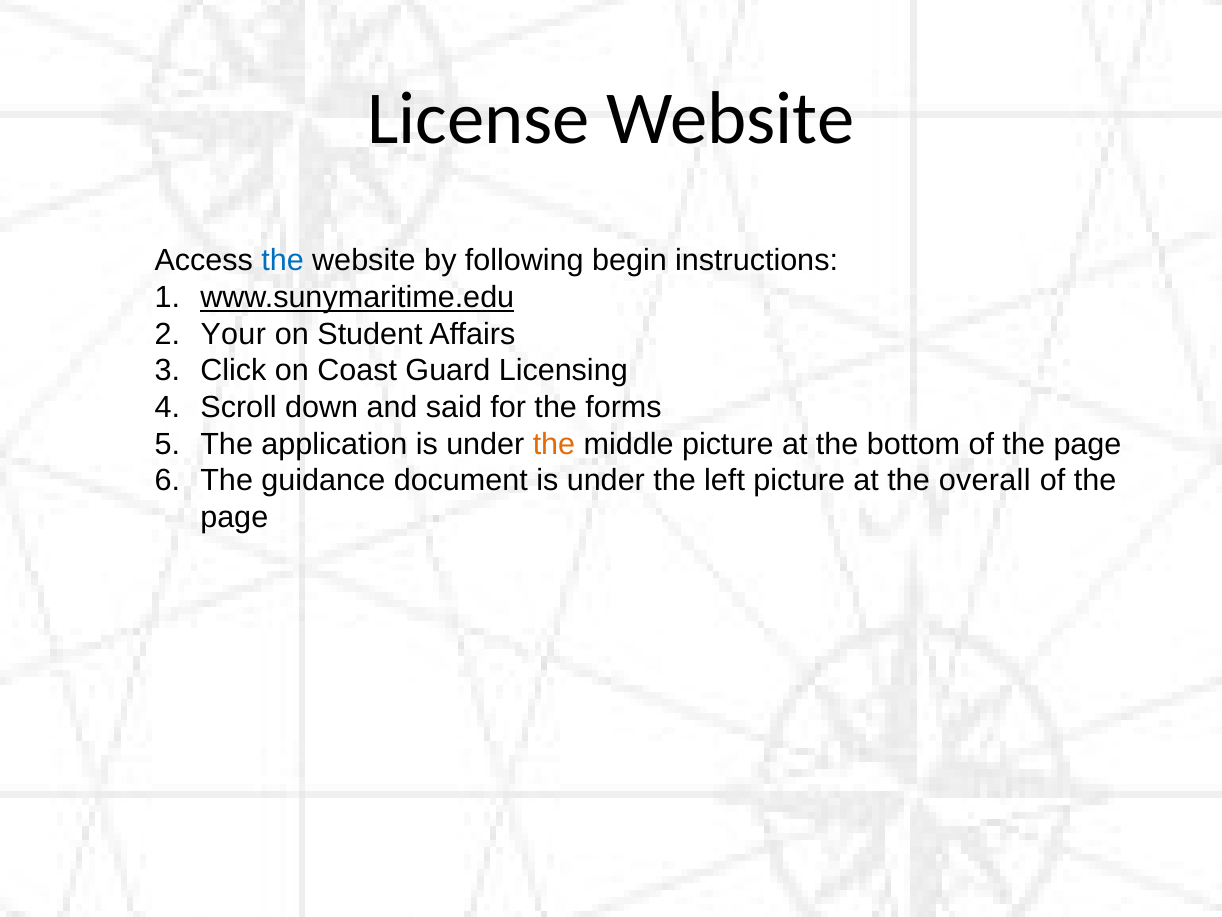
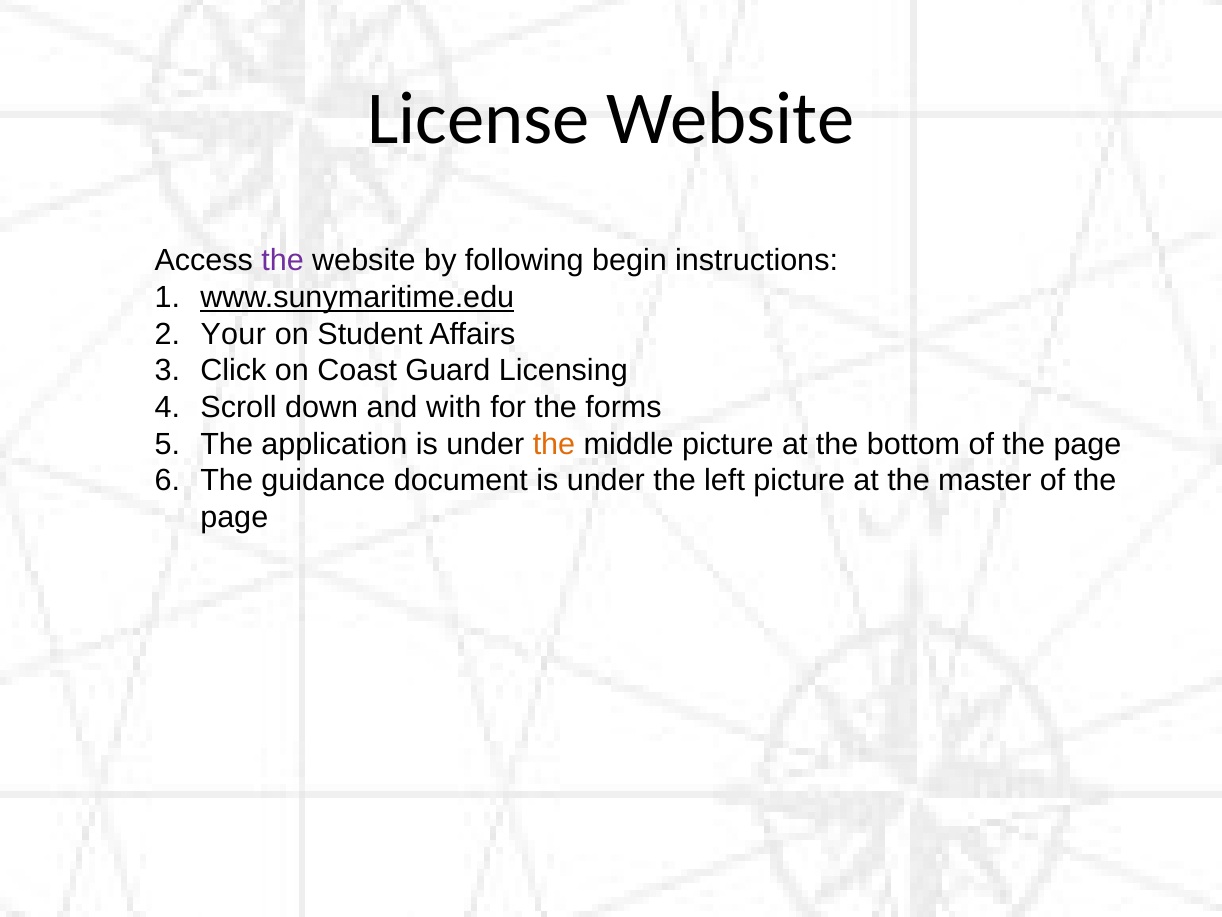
the colour: blue -> purple (283, 261)
said: said -> with (454, 407)
overall: overall -> master (985, 481)
